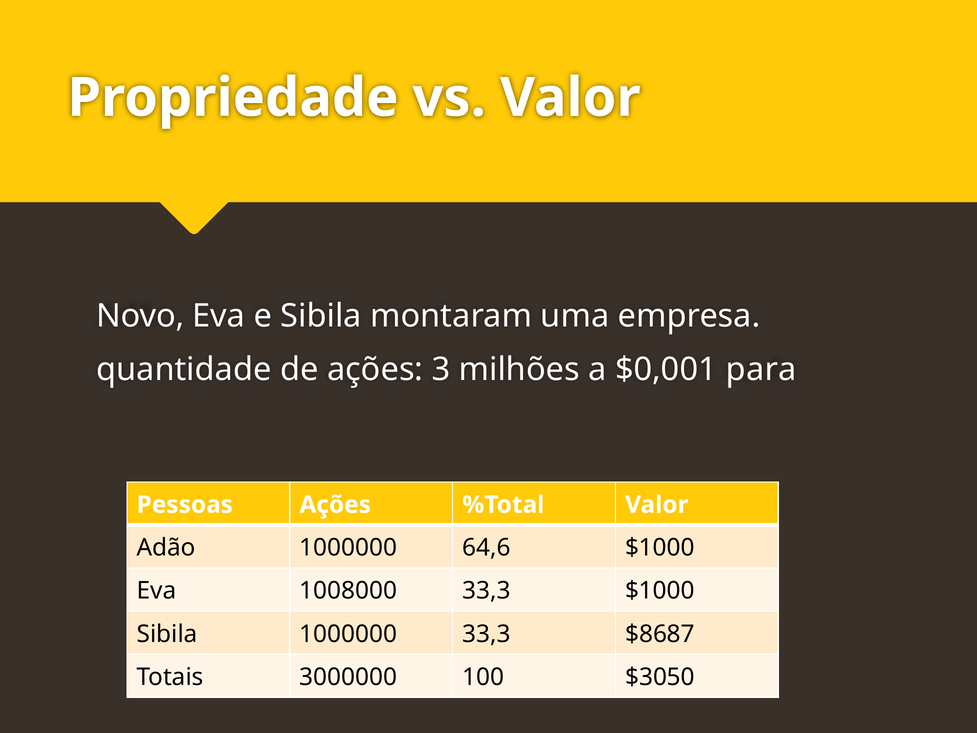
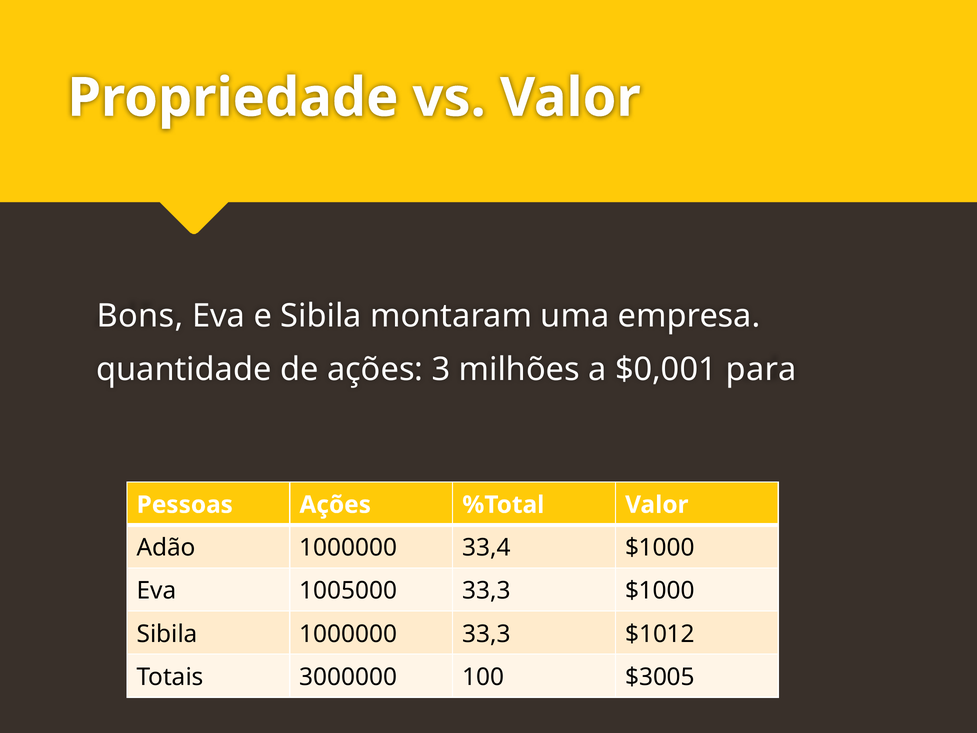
Novo: Novo -> Bons (140, 316)
64,6: 64,6 -> 33,4 (486, 548)
1008000: 1008000 -> 1005000 (348, 591)
$8687: $8687 -> $1012 (660, 634)
$3050: $3050 -> $3005 (660, 677)
